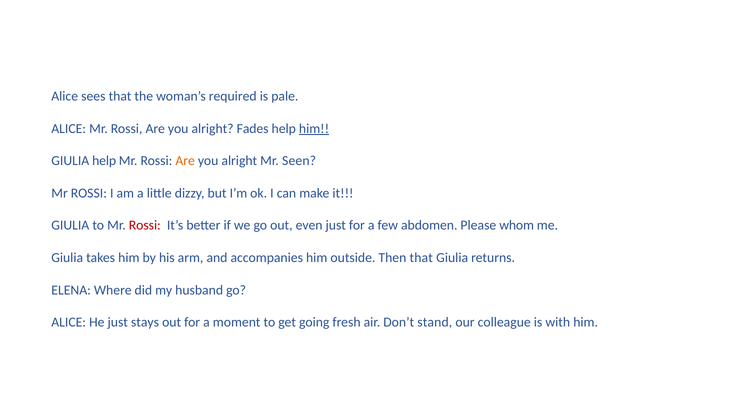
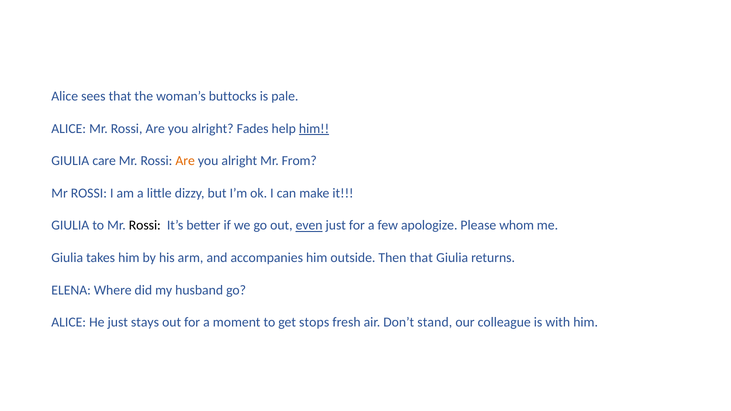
required: required -> buttocks (233, 96)
GIULIA help: help -> care (104, 161)
Seen: Seen -> From (299, 161)
Rossi colour: red -> black (145, 226)
even underline: none -> present (309, 226)
abdomen: abdomen -> apologize (429, 226)
going: going -> stops (314, 322)
